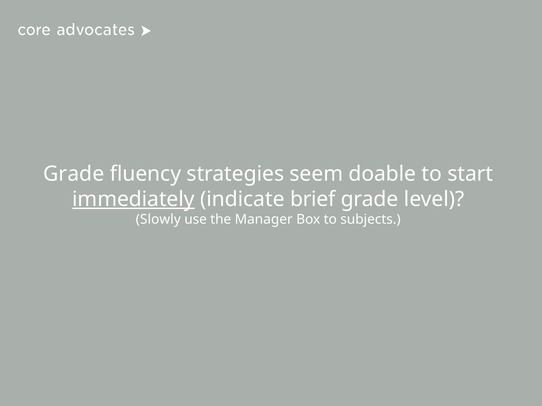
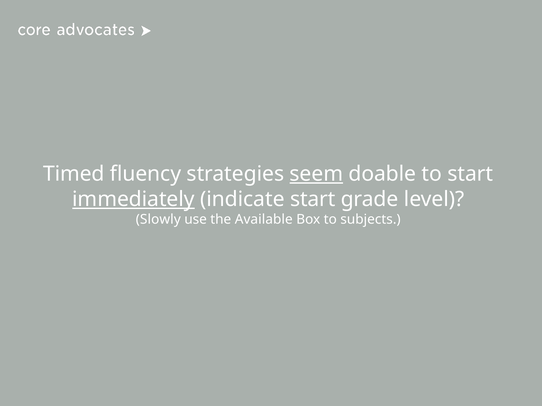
Grade: Grade -> Timed (74, 174)
seem underline: none -> present (316, 174)
indicate brief: brief -> start (313, 199)
Manager: Manager -> Available (264, 220)
